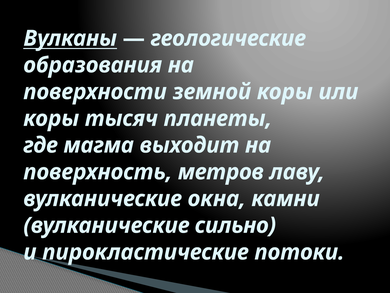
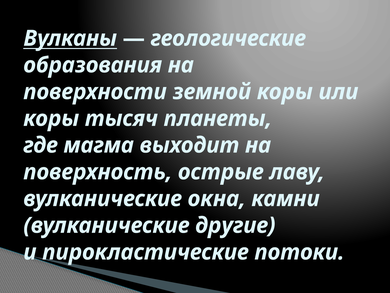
метров: метров -> острые (221, 172)
сильно: сильно -> другие (235, 225)
